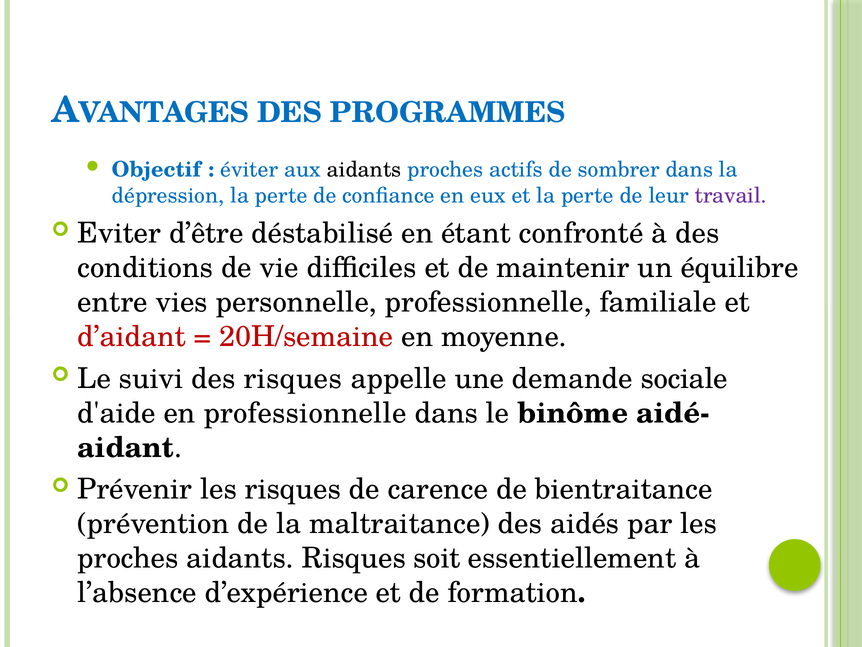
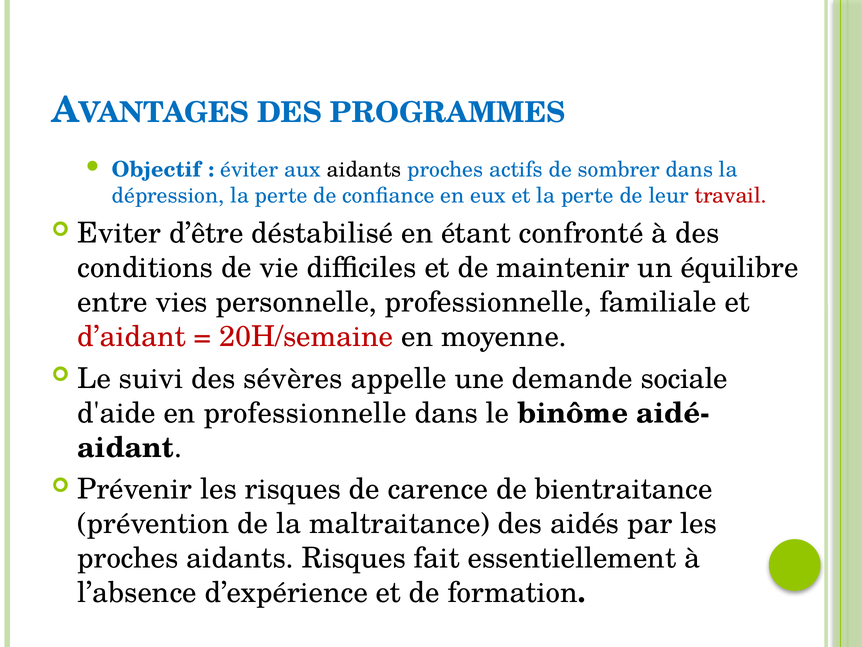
travail colour: purple -> red (731, 195)
des risques: risques -> sévères (293, 378)
soit: soit -> fait (437, 558)
